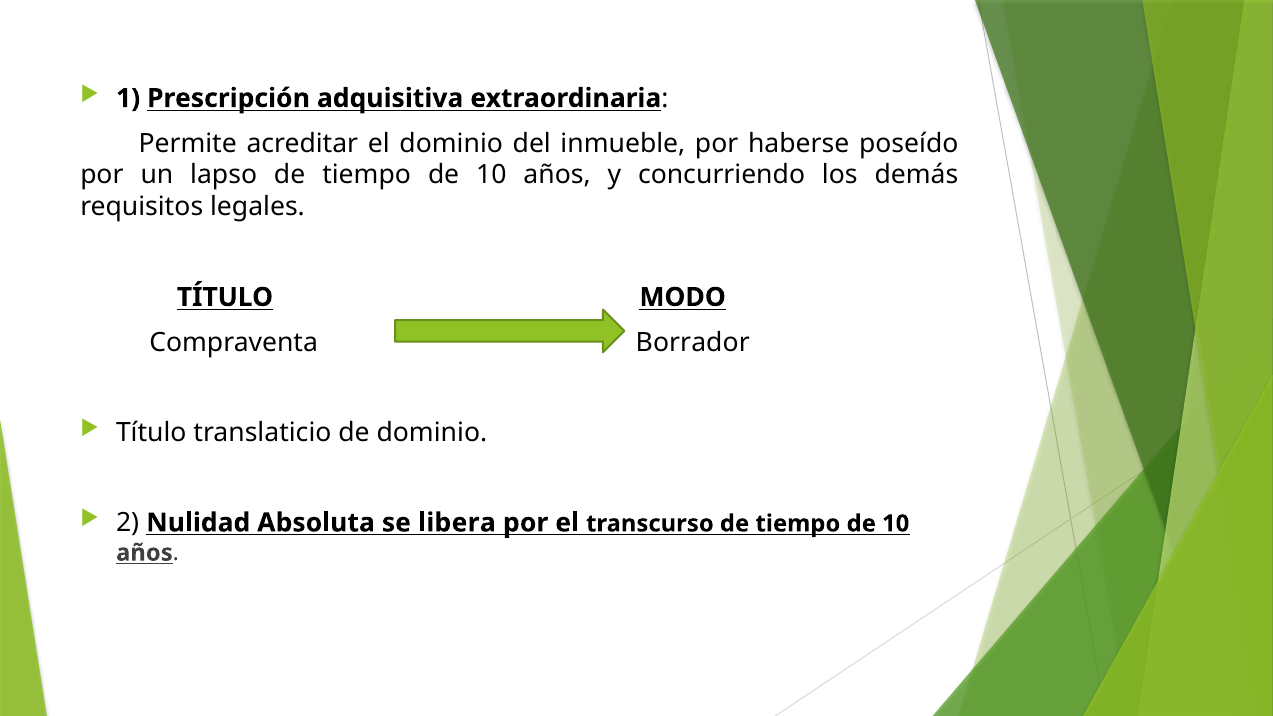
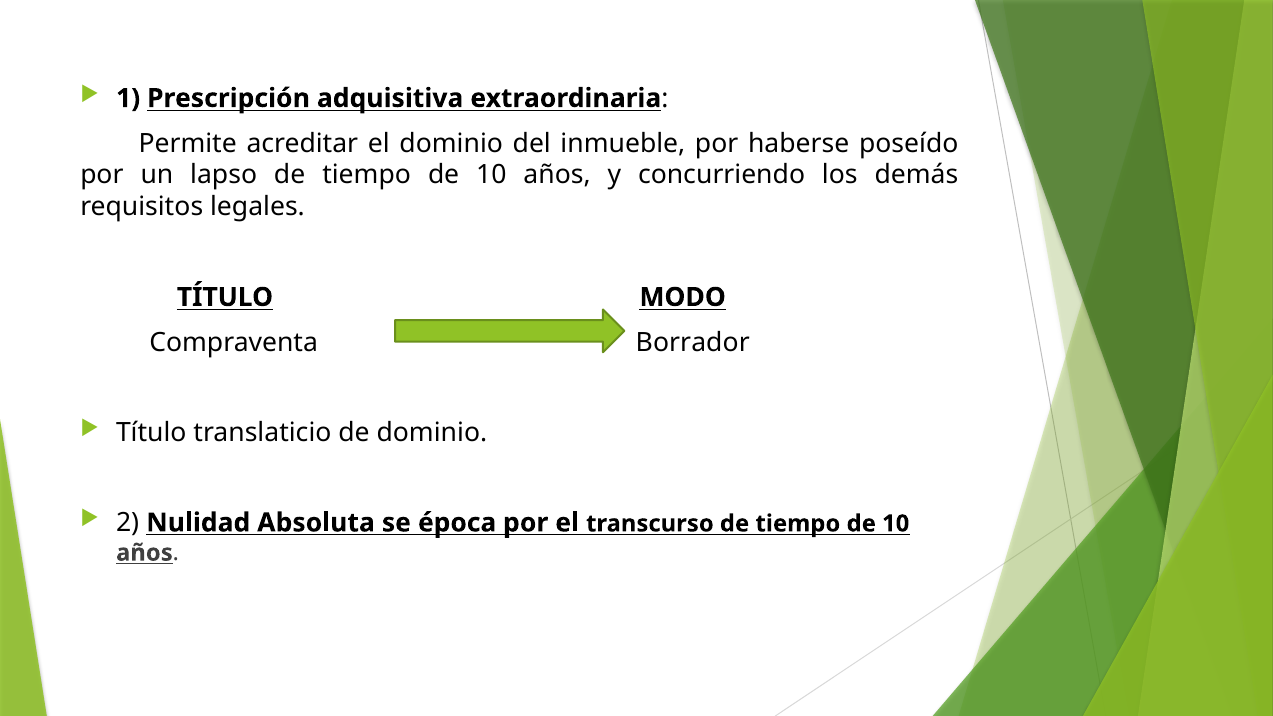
libera: libera -> época (457, 523)
